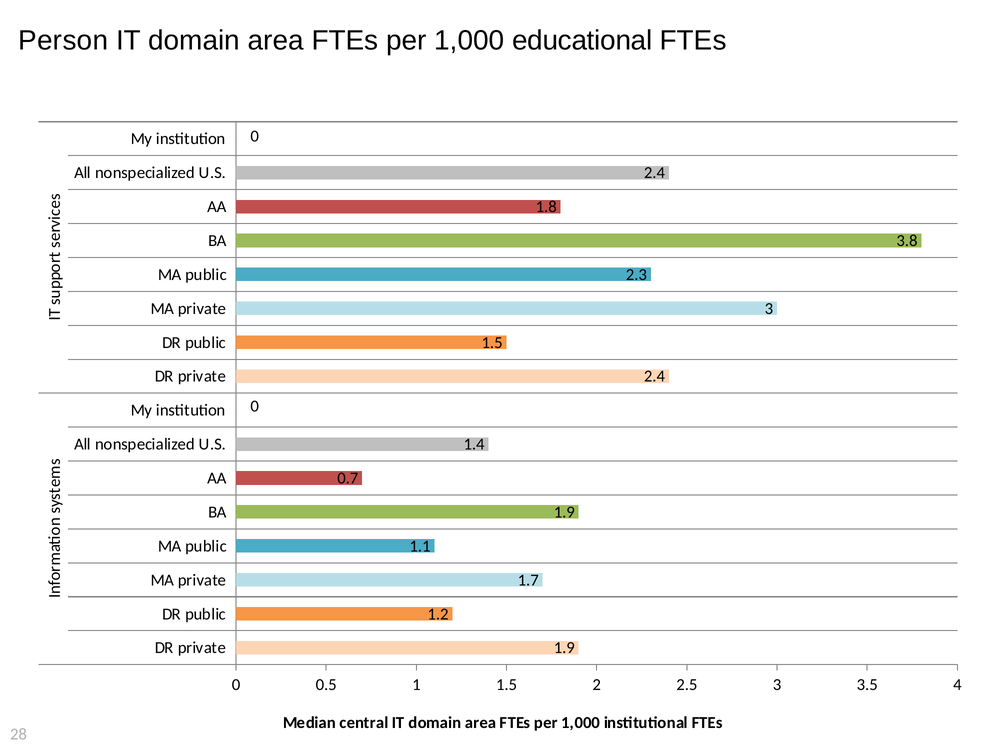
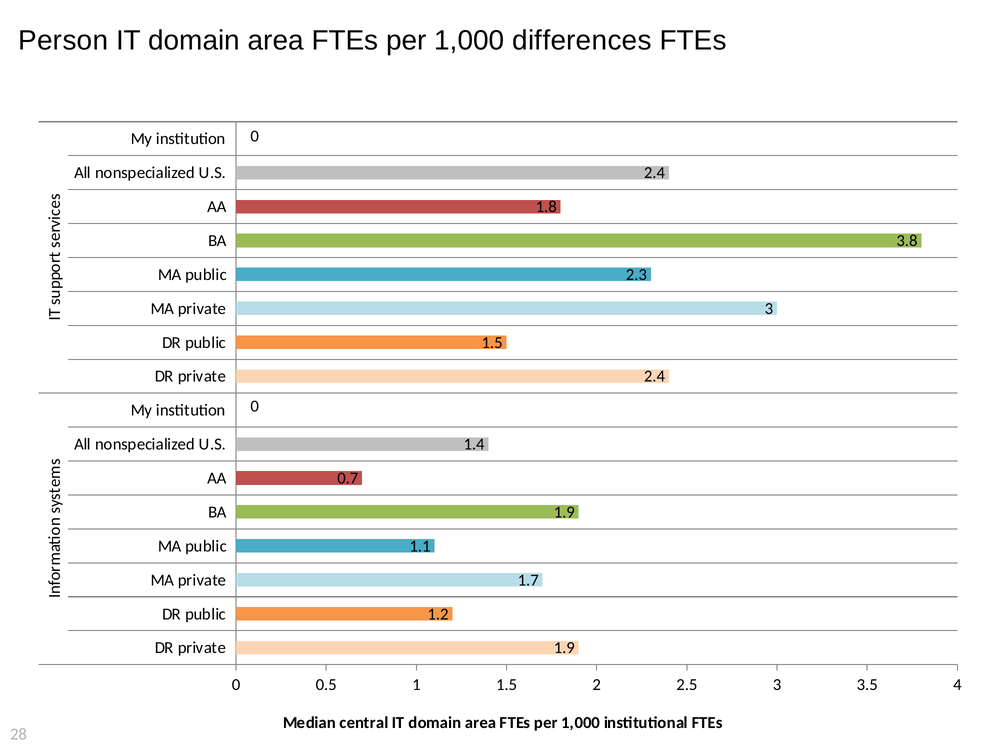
educational: educational -> differences (582, 40)
